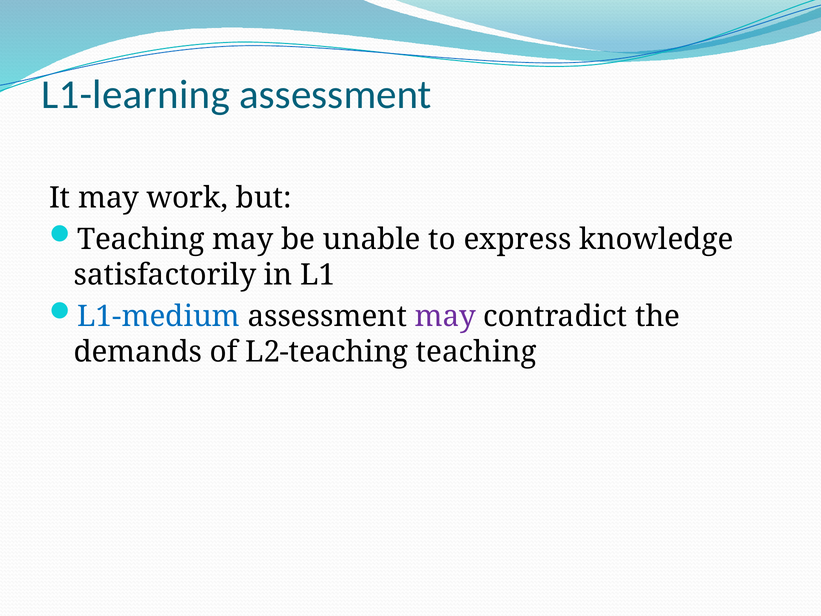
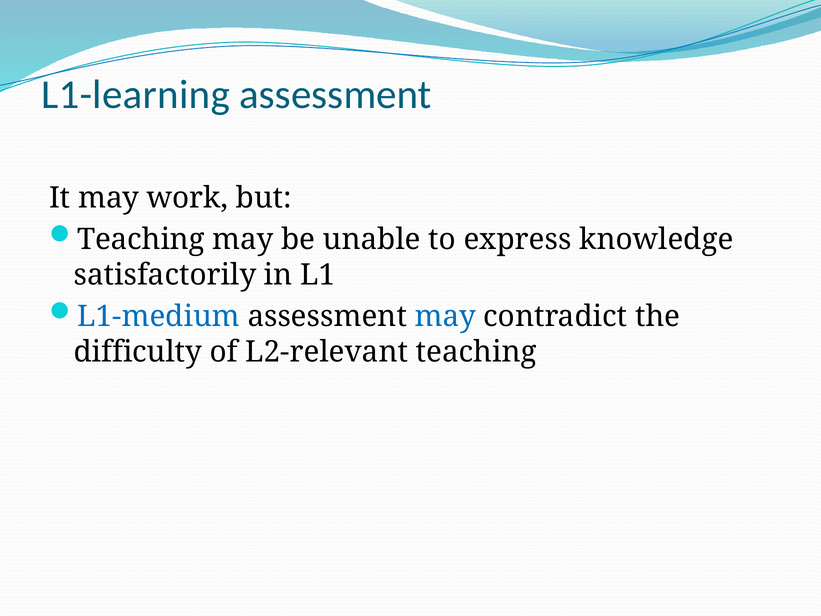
may colour: purple -> blue (445, 316)
demands: demands -> difficulty (138, 352)
L2-teaching: L2-teaching -> L2-relevant (327, 352)
